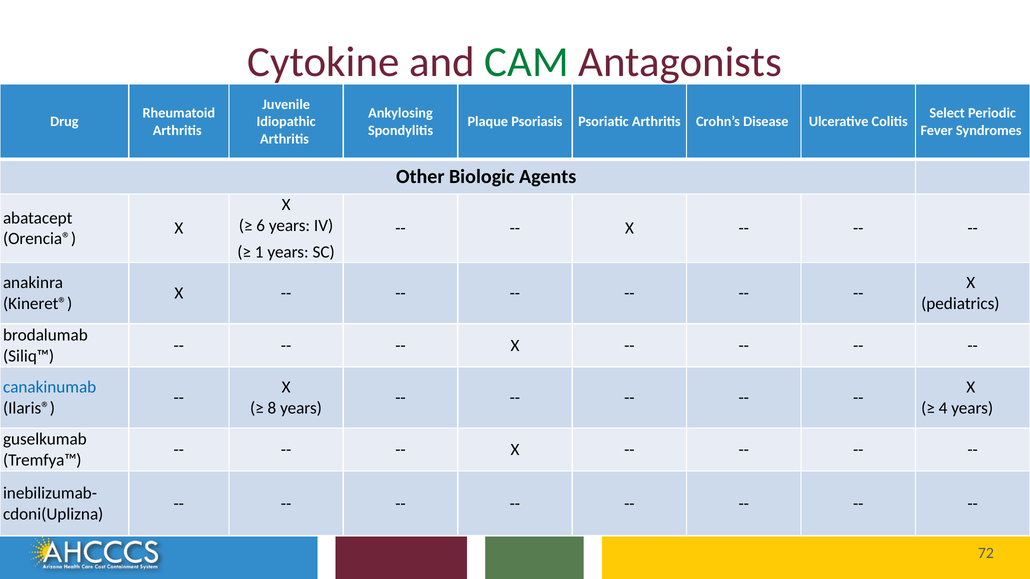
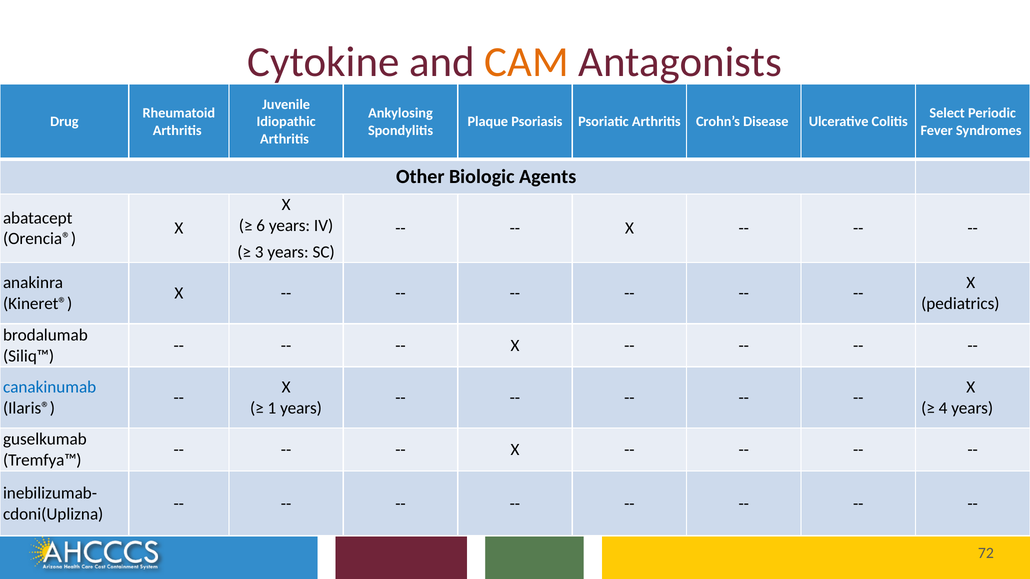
CAM colour: green -> orange (527, 62)
1: 1 -> 3 (259, 252)
8: 8 -> 1 (272, 408)
